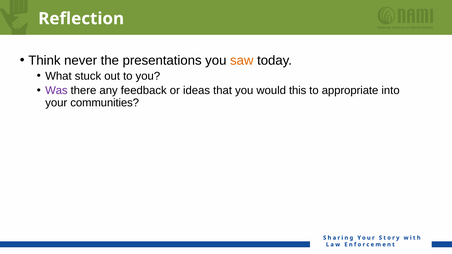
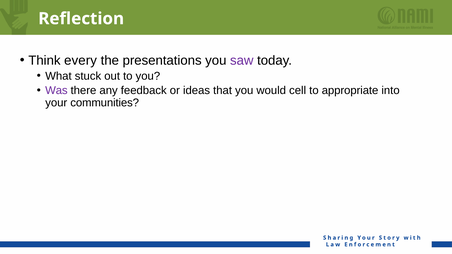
never: never -> every (81, 61)
saw colour: orange -> purple (242, 61)
this: this -> cell (298, 91)
